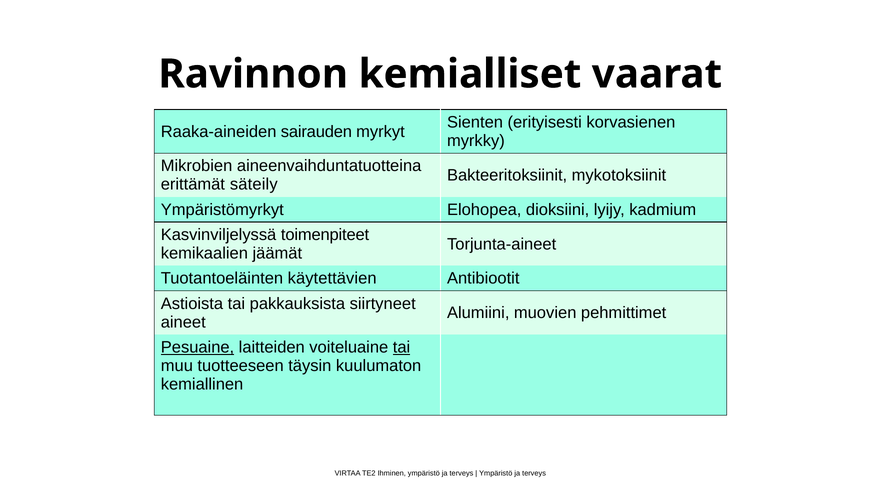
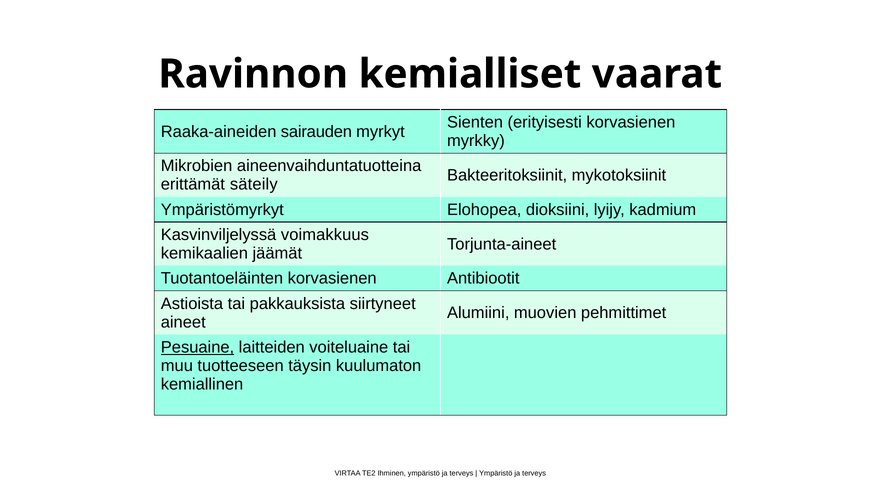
toimenpiteet: toimenpiteet -> voimakkuus (325, 235)
Tuotantoeläinten käytettävien: käytettävien -> korvasienen (332, 278)
tai underline: present -> none (402, 347)
